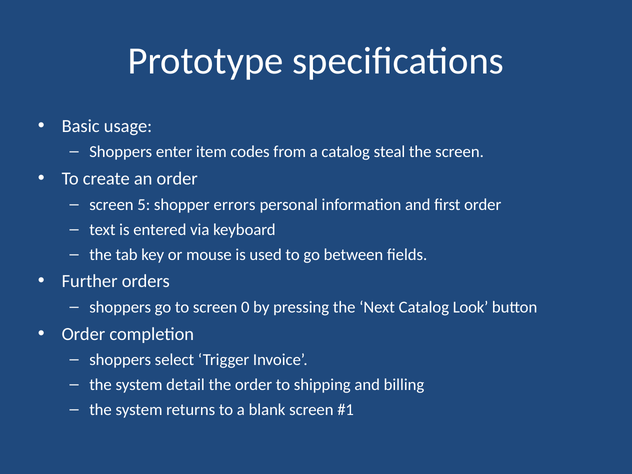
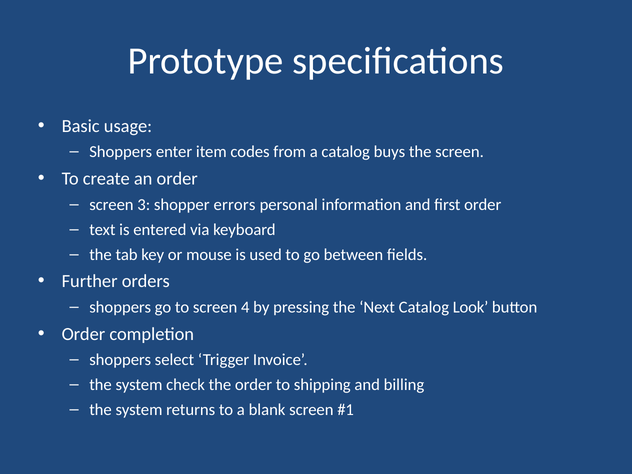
steal: steal -> buys (389, 152)
5: 5 -> 3 (144, 205)
0: 0 -> 4 (245, 307)
detail: detail -> check (186, 385)
